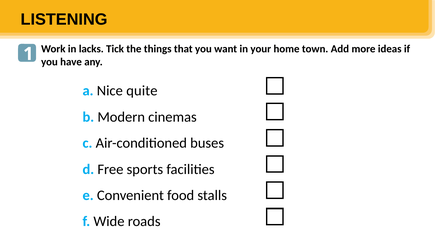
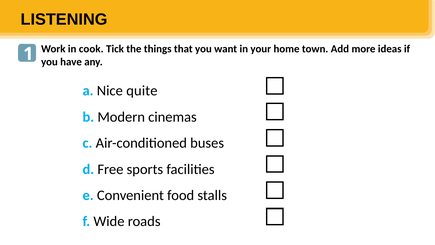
lacks: lacks -> cook (91, 49)
